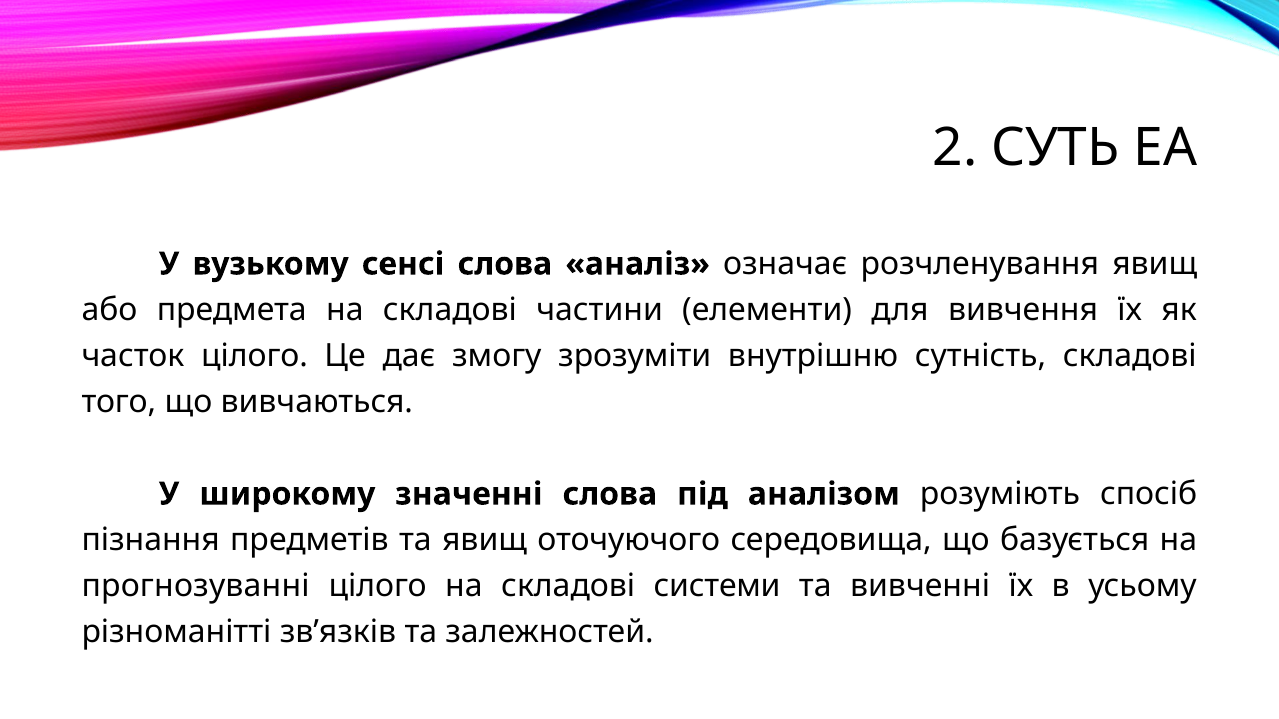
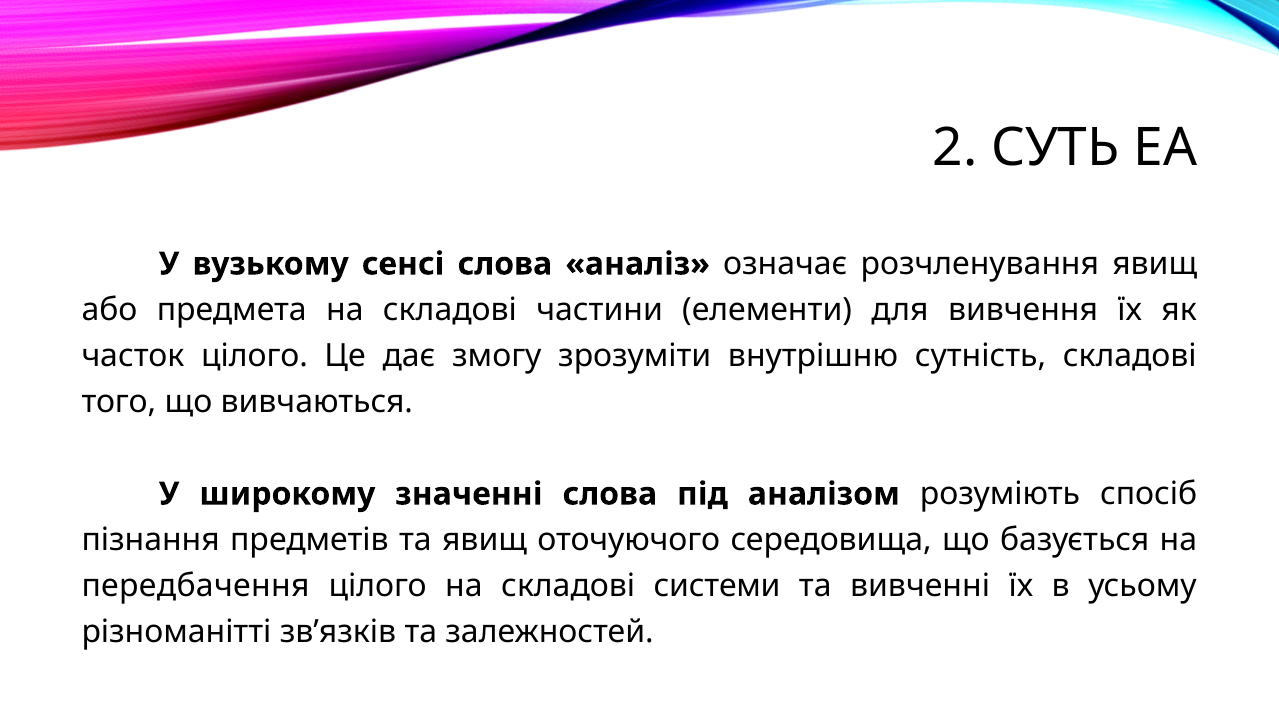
прогнозуванні: прогнозуванні -> передбачення (196, 586)
